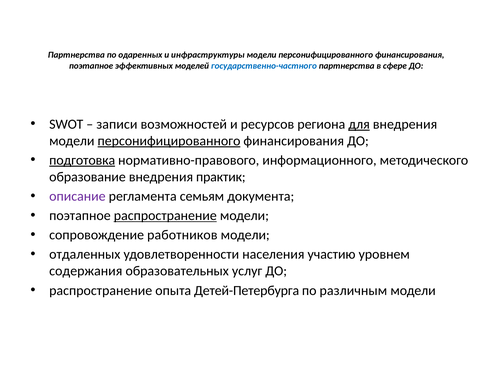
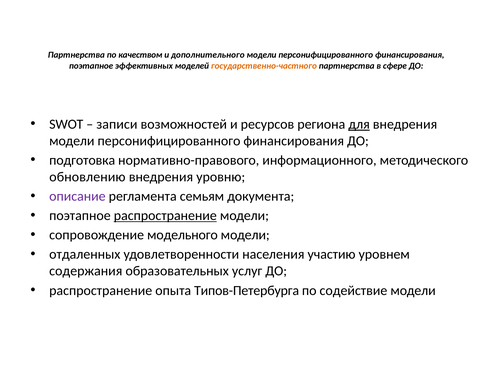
одаренных: одаренных -> качеством (140, 55)
инфраструктуры: инфраструктуры -> дополнительного (208, 55)
государственно-частного colour: blue -> orange (264, 66)
персонифицированного underline: present -> none (169, 141)
подготовка underline: present -> none (82, 160)
образование: образование -> обновлению (87, 177)
практик: практик -> уровню (221, 177)
работников: работников -> модельного (182, 235)
Детей-Петербурга: Детей-Петербурга -> Типов-Петербурга (247, 291)
различным: различным -> содействие (353, 291)
